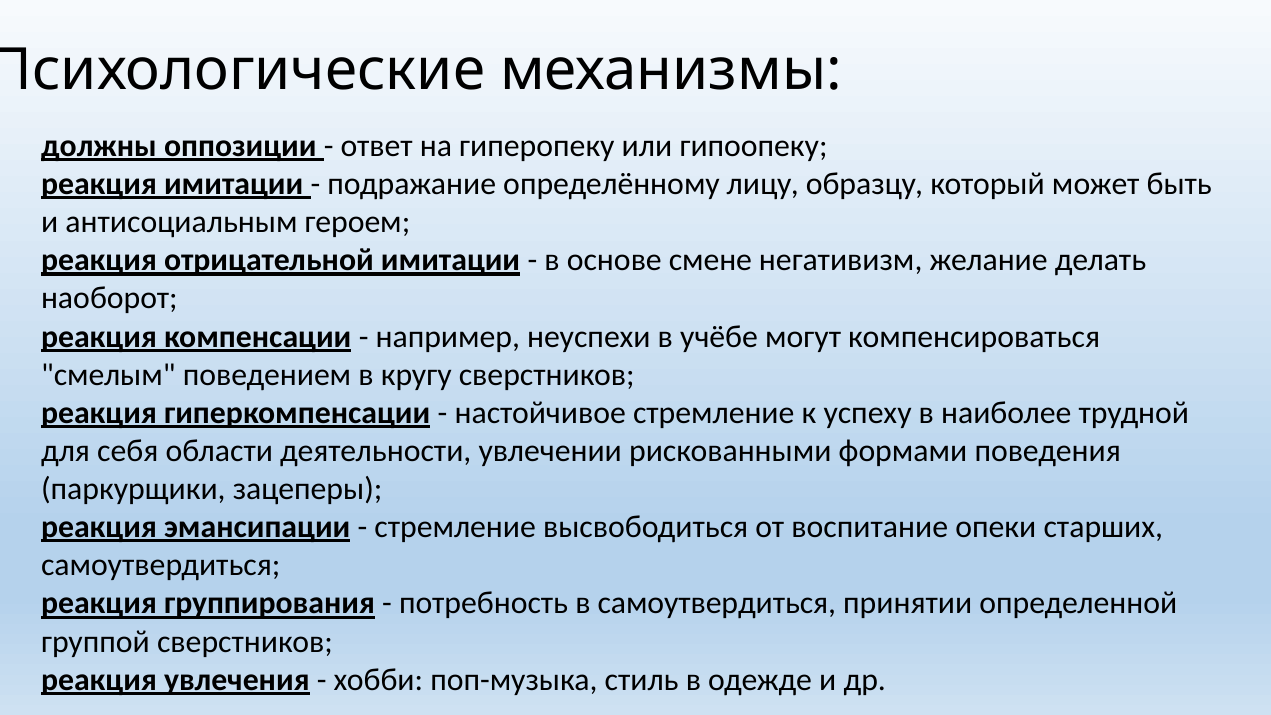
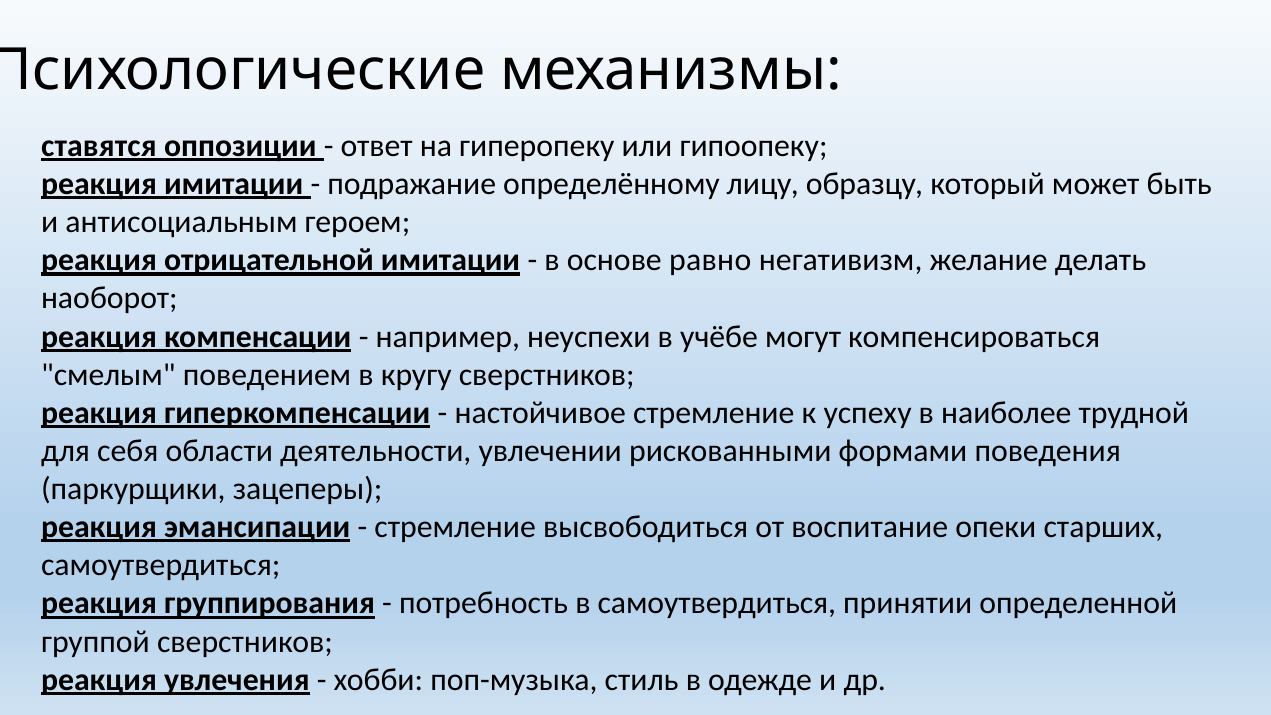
должны: должны -> ставятся (99, 146)
смене: смене -> равно (710, 260)
